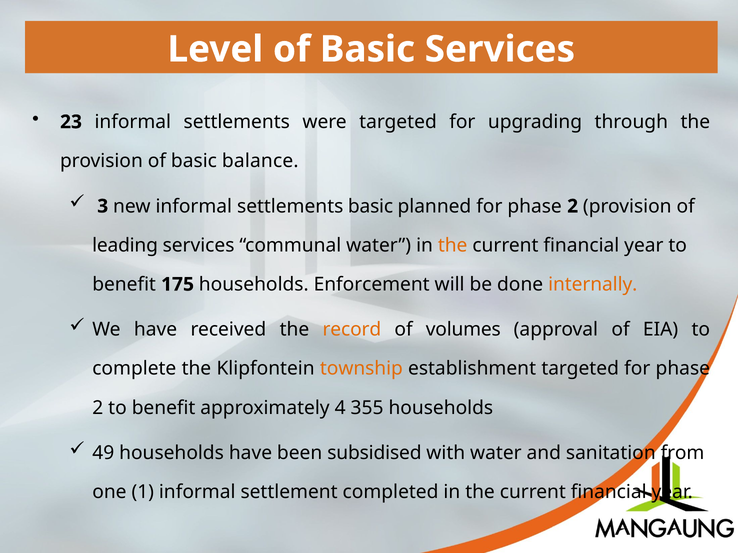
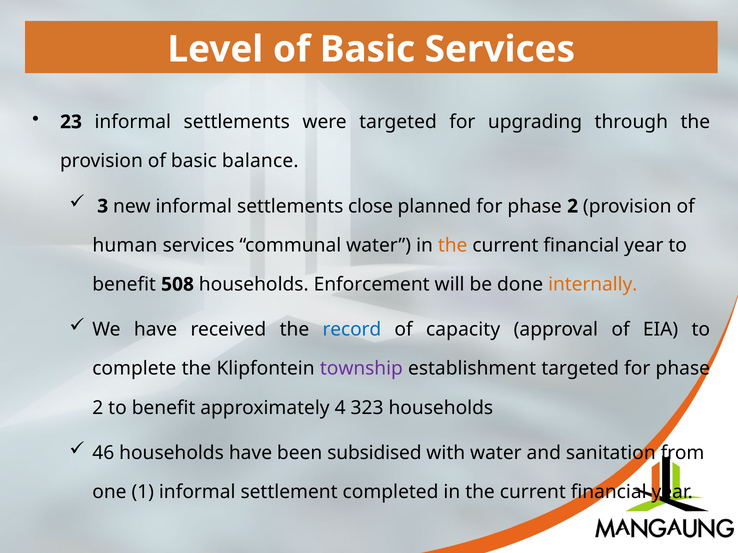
settlements basic: basic -> close (371, 206)
leading: leading -> human (125, 246)
175: 175 -> 508 (178, 285)
record colour: orange -> blue (352, 330)
volumes: volumes -> capacity (463, 330)
township colour: orange -> purple (361, 369)
355: 355 -> 323 (367, 408)
49: 49 -> 46 (103, 453)
